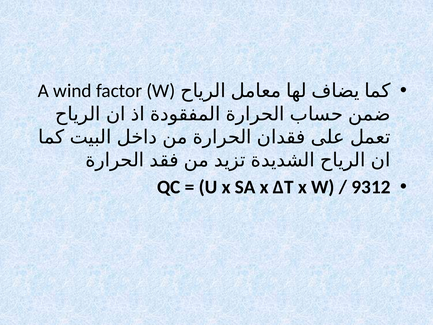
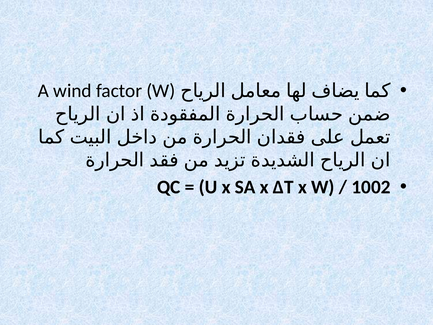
9312: 9312 -> 1002 (371, 187)
